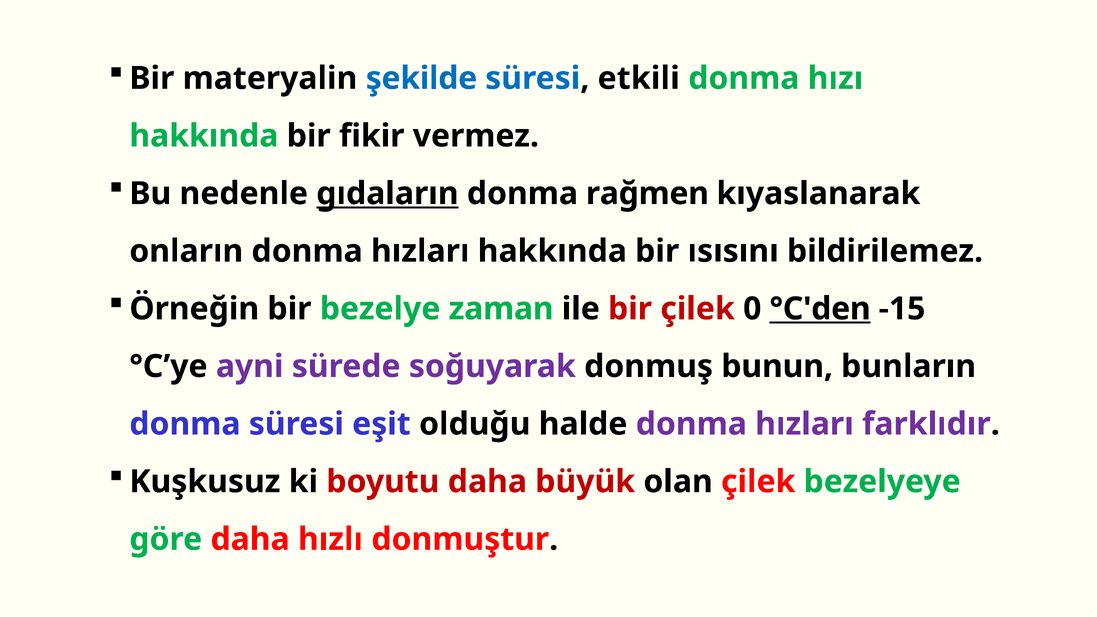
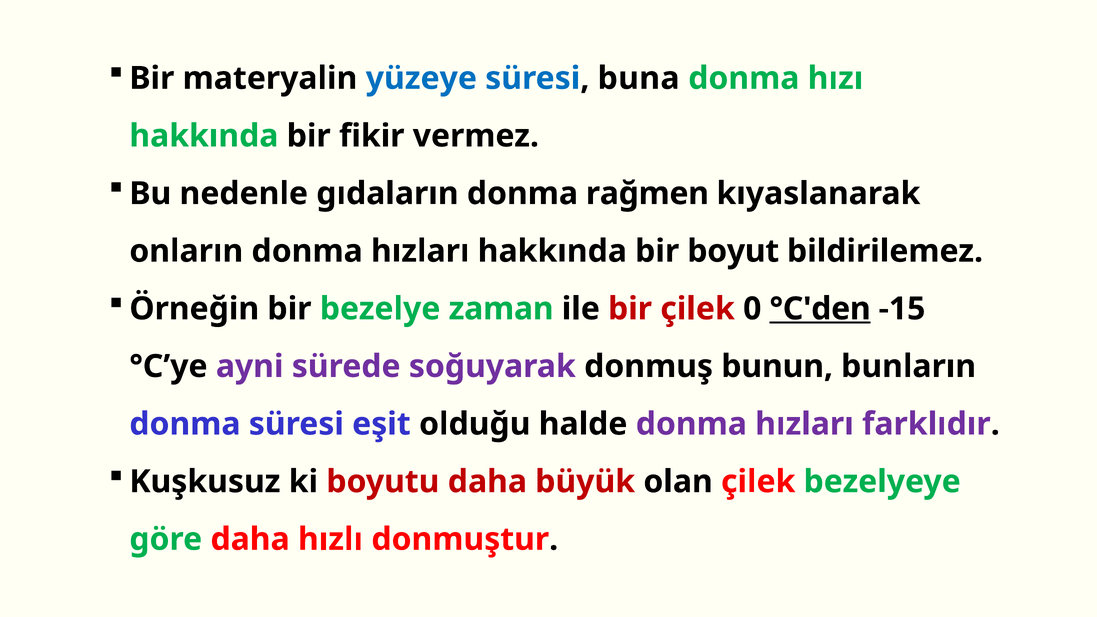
şekilde: şekilde -> yüzeye (421, 78)
etkili: etkili -> buna (639, 78)
gıdaların underline: present -> none (387, 194)
ısısını: ısısını -> boyut (733, 251)
